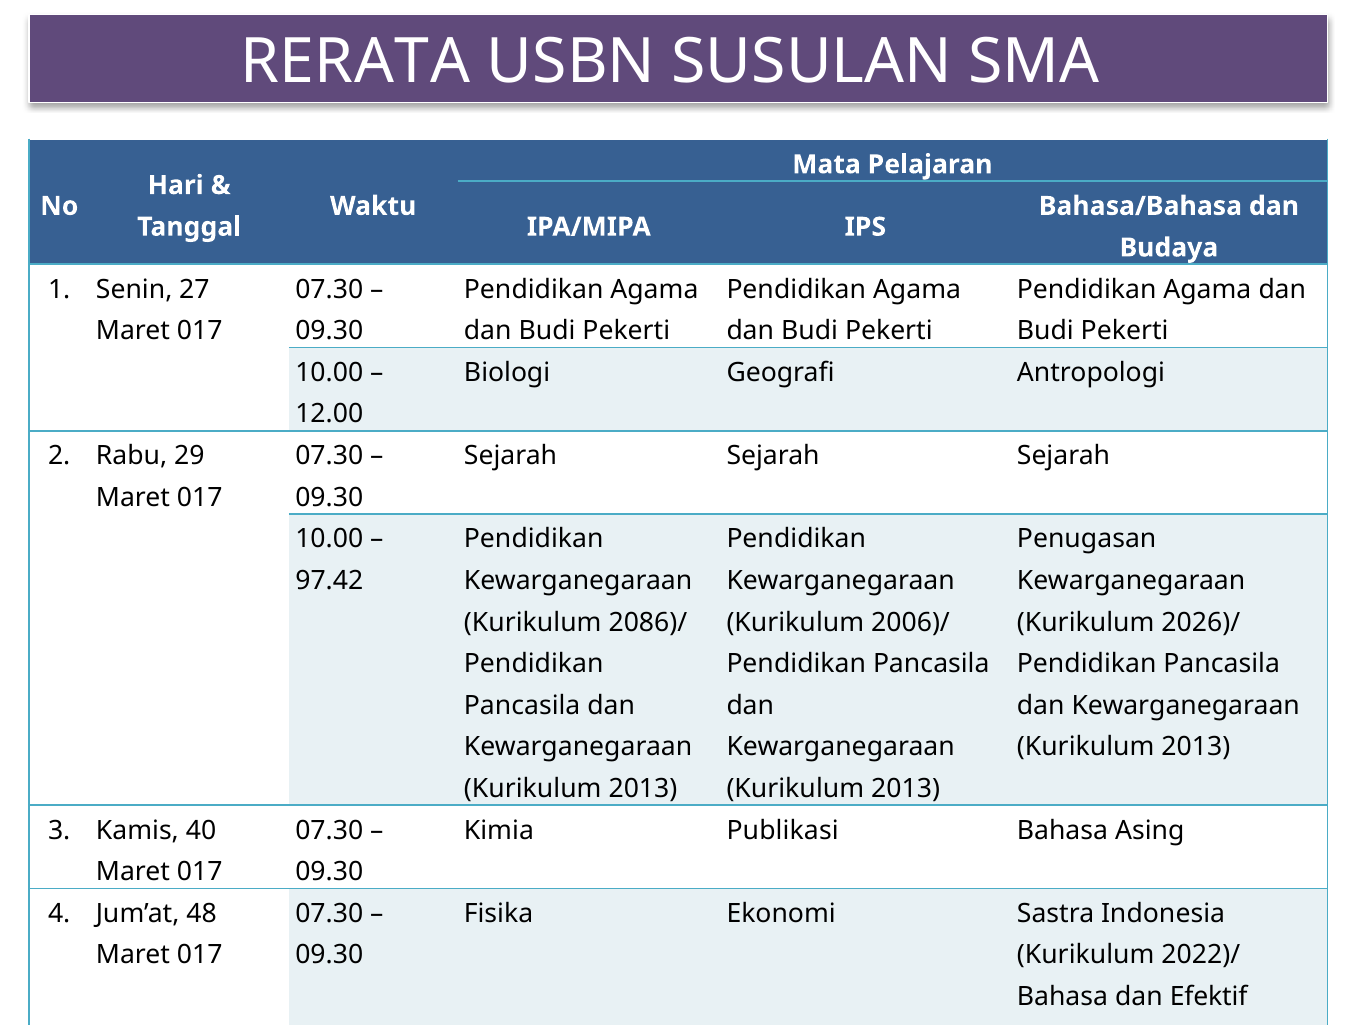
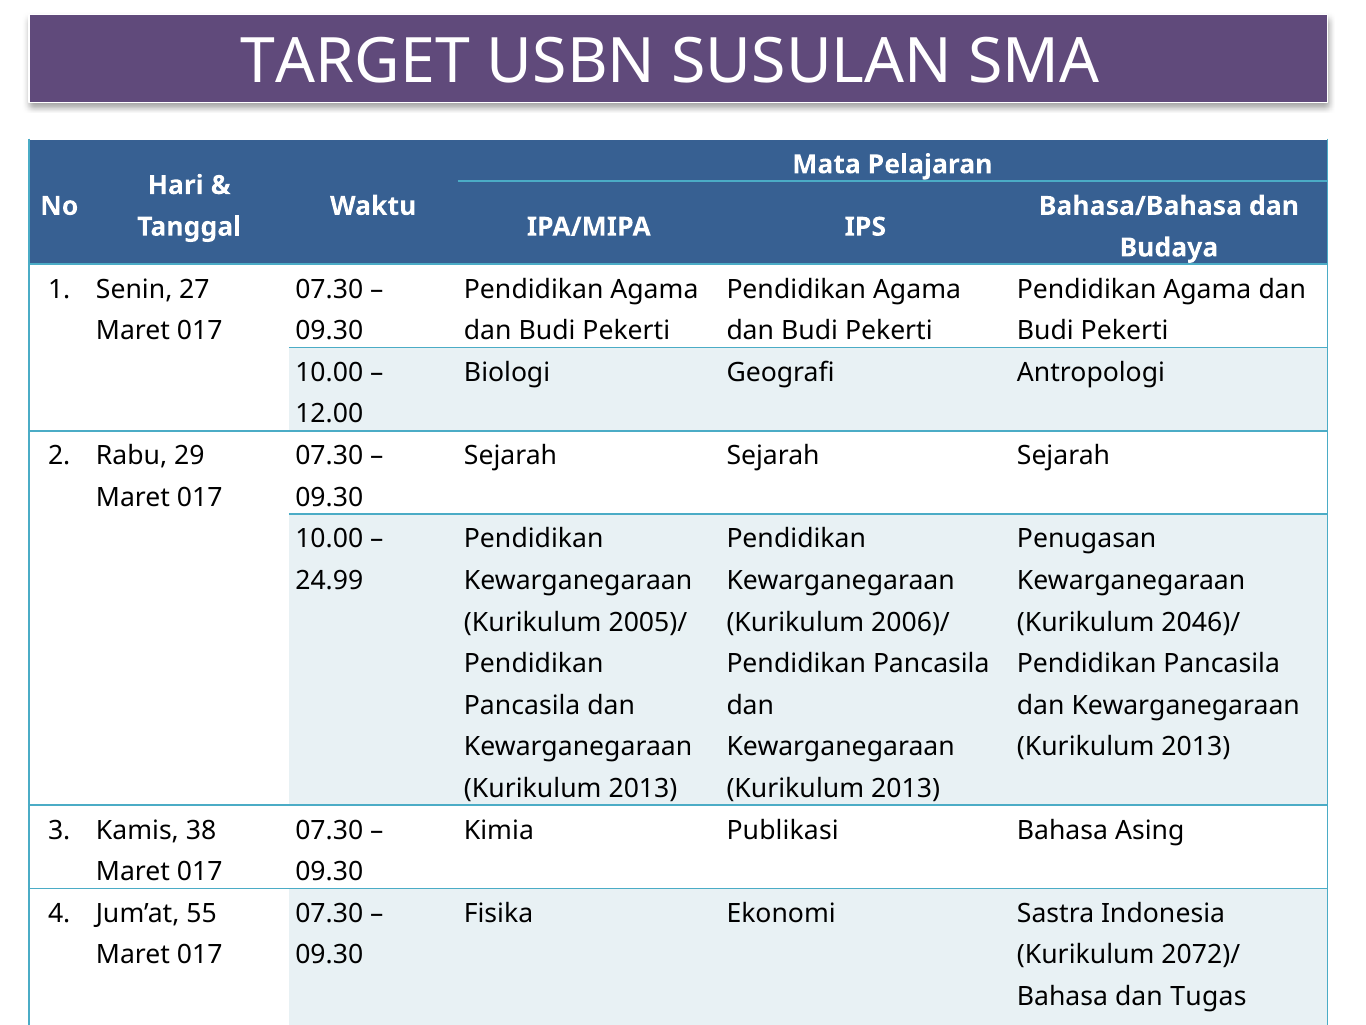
RERATA: RERATA -> TARGET (355, 62)
97.42: 97.42 -> 24.99 (329, 580)
2086)/: 2086)/ -> 2005)/ (648, 622)
2026)/: 2026)/ -> 2046)/ (1201, 622)
40: 40 -> 38 (201, 830)
48: 48 -> 55 (202, 913)
2022)/: 2022)/ -> 2072)/ (1201, 955)
Efektif: Efektif -> Tugas (1208, 996)
